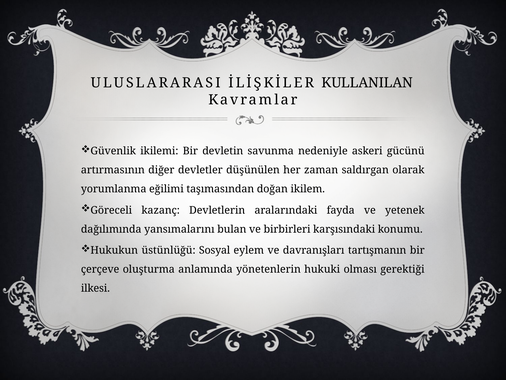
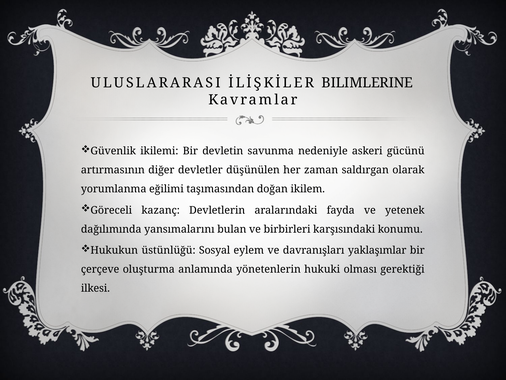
KULLANILAN: KULLANILAN -> BILIMLERINE (367, 83)
tartışmanın: tartışmanın -> yaklaşımlar (377, 250)
